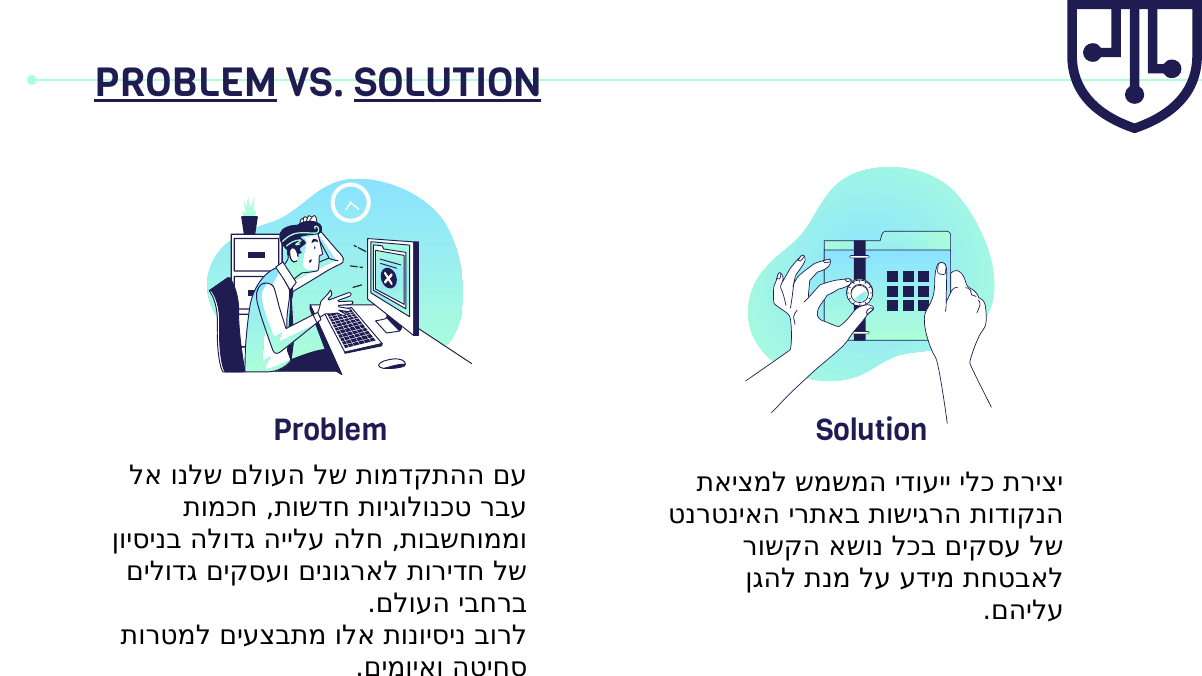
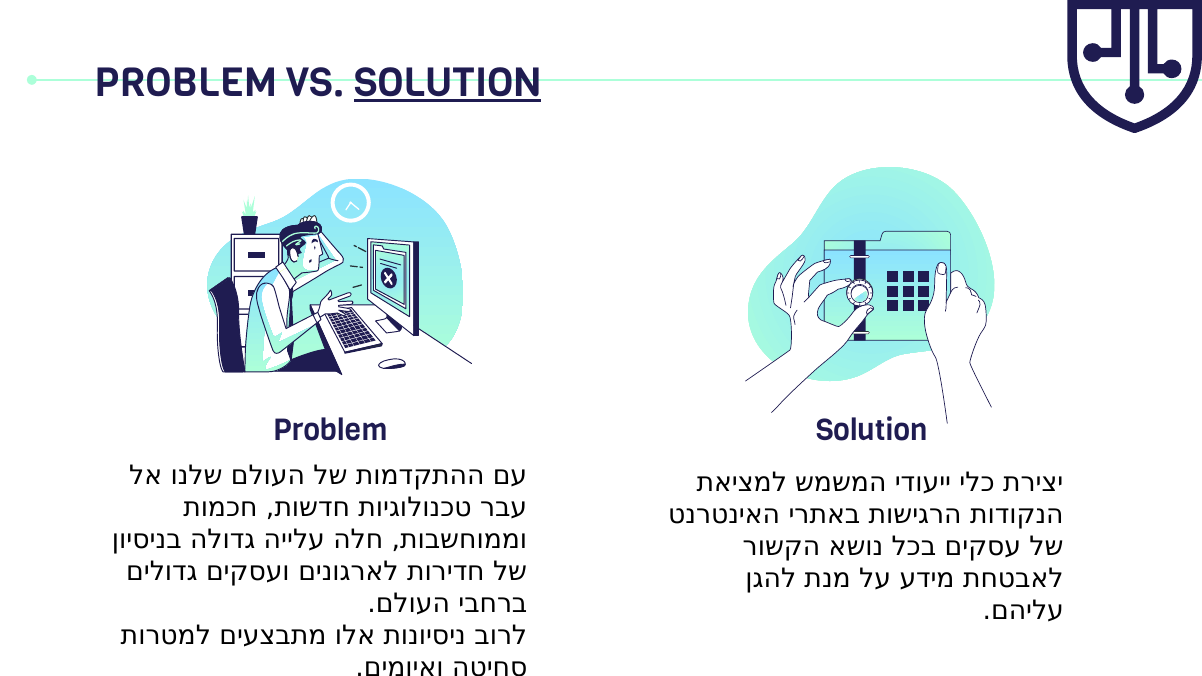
PROBLEM underline: present -> none (185, 83)
